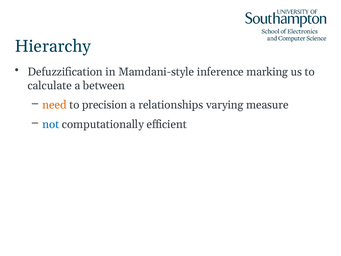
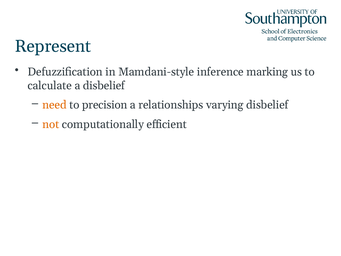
Hierarchy: Hierarchy -> Represent (53, 46)
a between: between -> disbelief (104, 85)
varying measure: measure -> disbelief (267, 105)
not colour: blue -> orange (51, 124)
